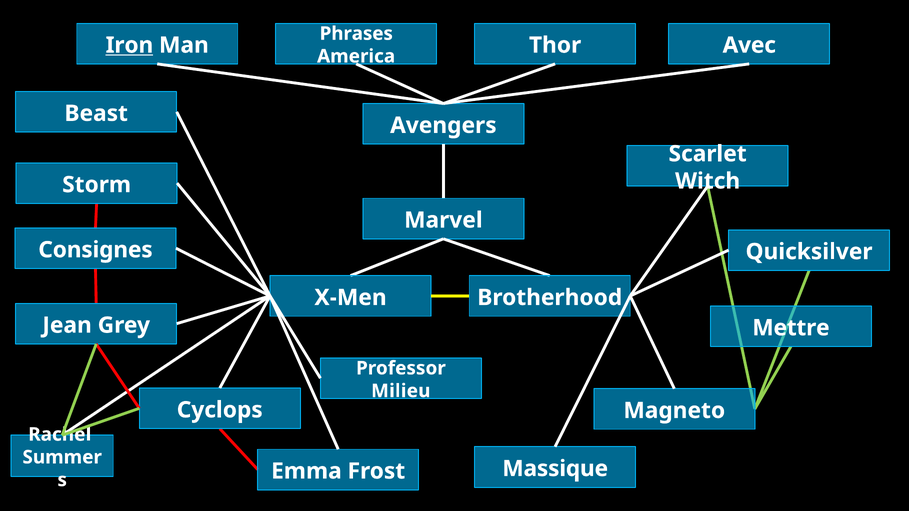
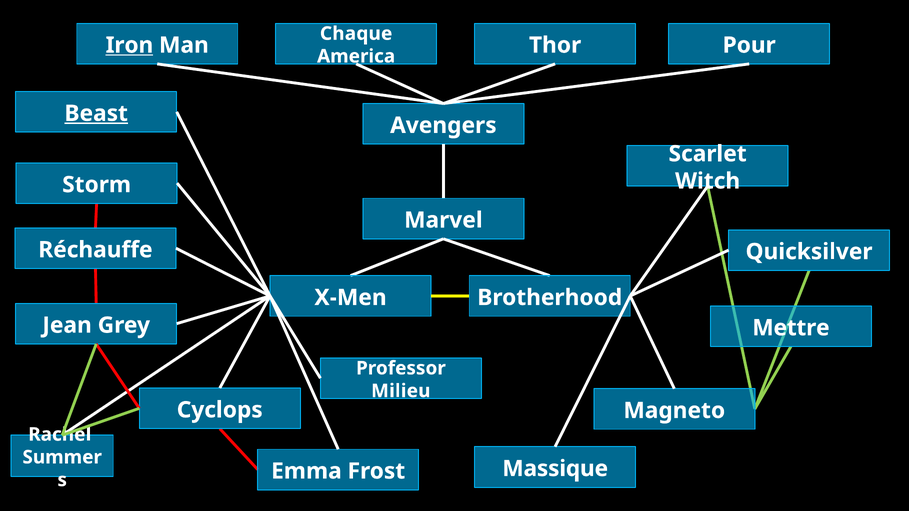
Phrases: Phrases -> Chaque (356, 34)
Avec: Avec -> Pour (749, 45)
Beast underline: none -> present (96, 113)
Consignes: Consignes -> Réchauffe (95, 250)
